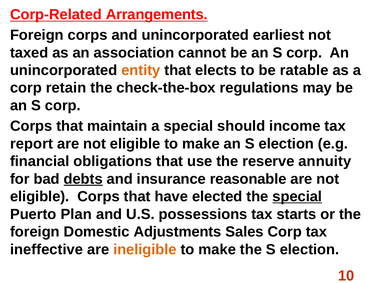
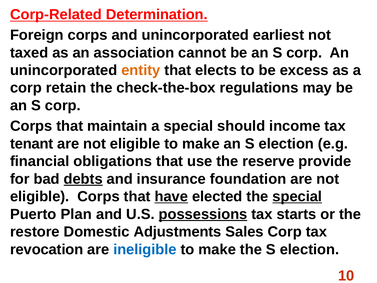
Arrangements: Arrangements -> Determination (157, 15)
ratable: ratable -> excess (304, 70)
report: report -> tenant (32, 144)
annuity: annuity -> provide (325, 161)
reasonable: reasonable -> foundation (248, 179)
have underline: none -> present (171, 196)
possessions underline: none -> present (203, 214)
foreign: foreign -> restore (35, 232)
ineffective: ineffective -> revocation (47, 249)
ineligible colour: orange -> blue (145, 249)
